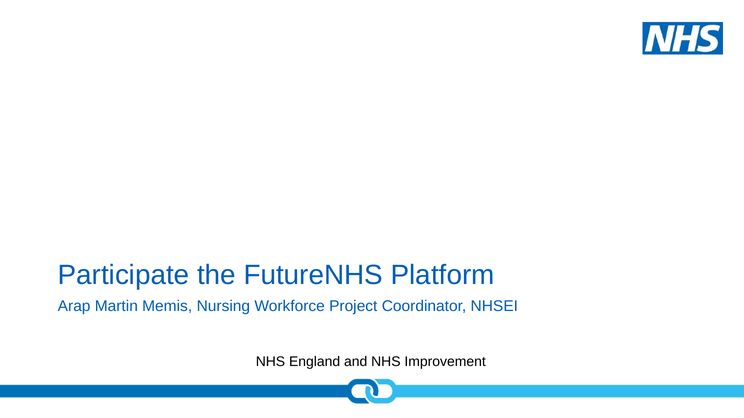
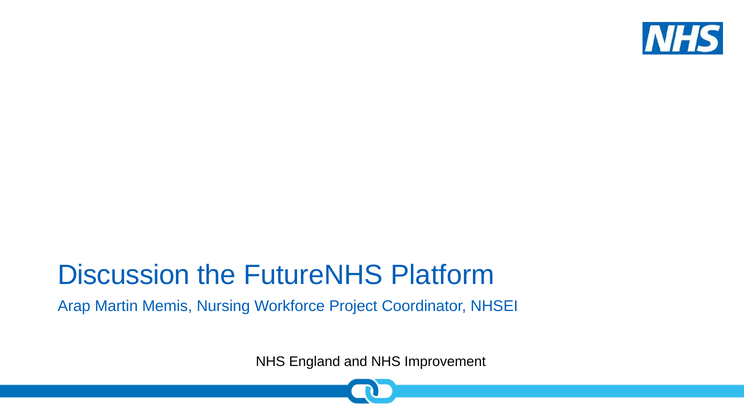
Participate: Participate -> Discussion (124, 276)
